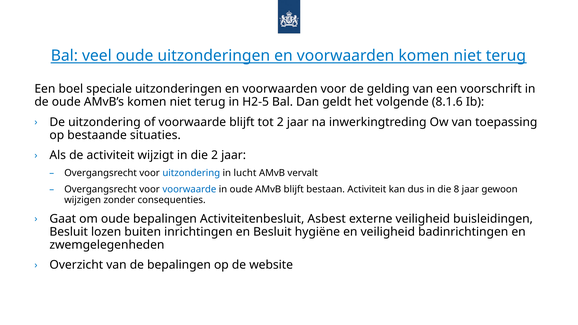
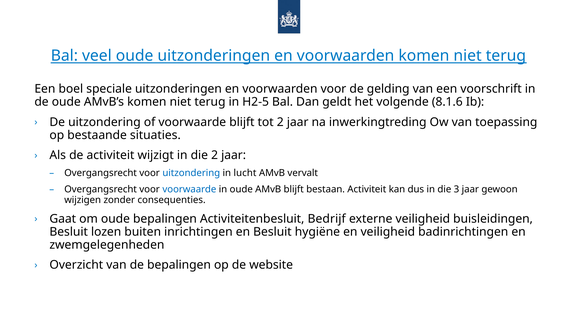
8: 8 -> 3 (456, 190)
Asbest: Asbest -> Bedrijf (327, 219)
